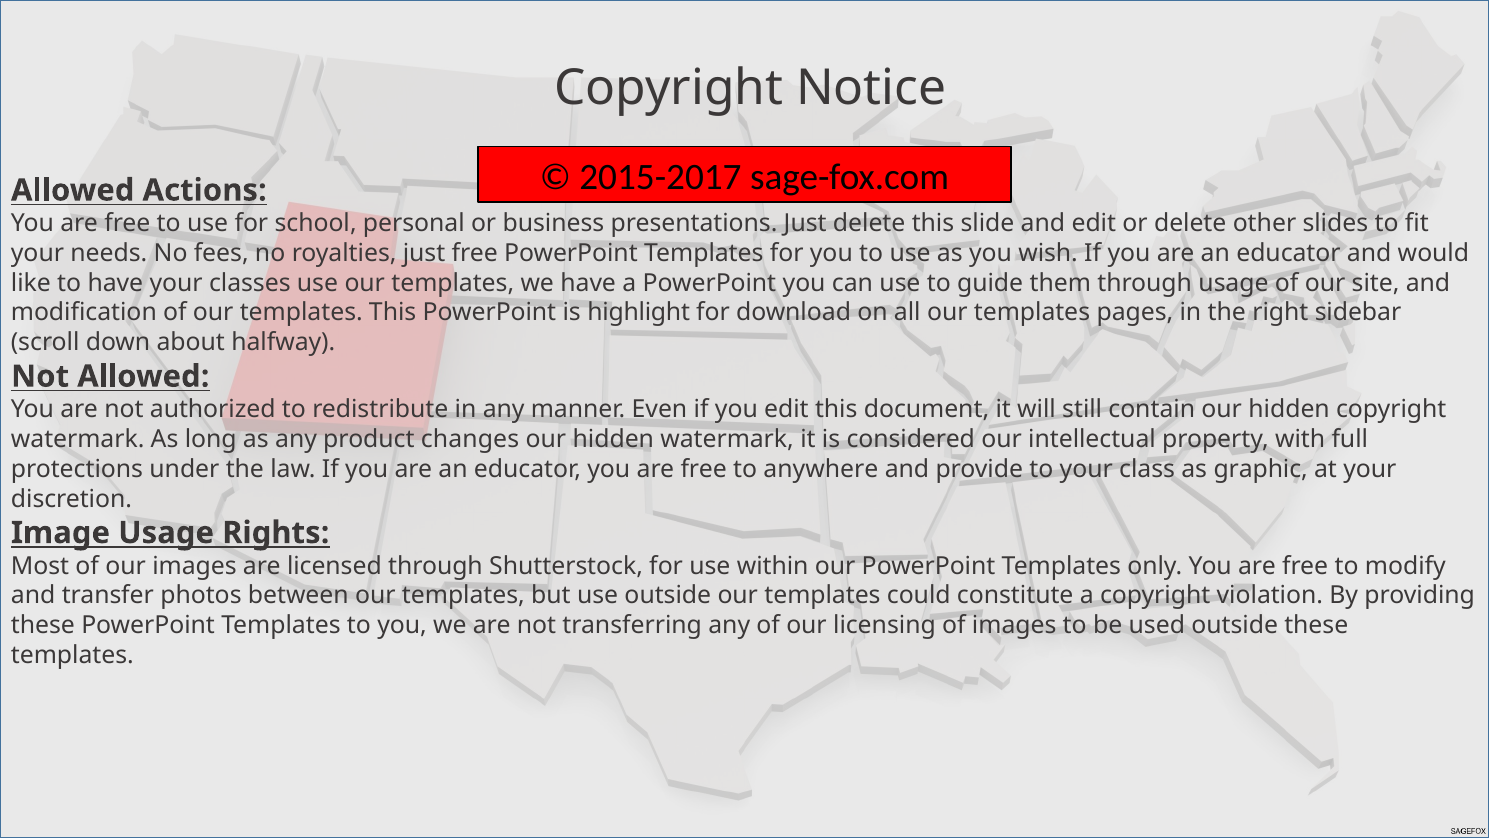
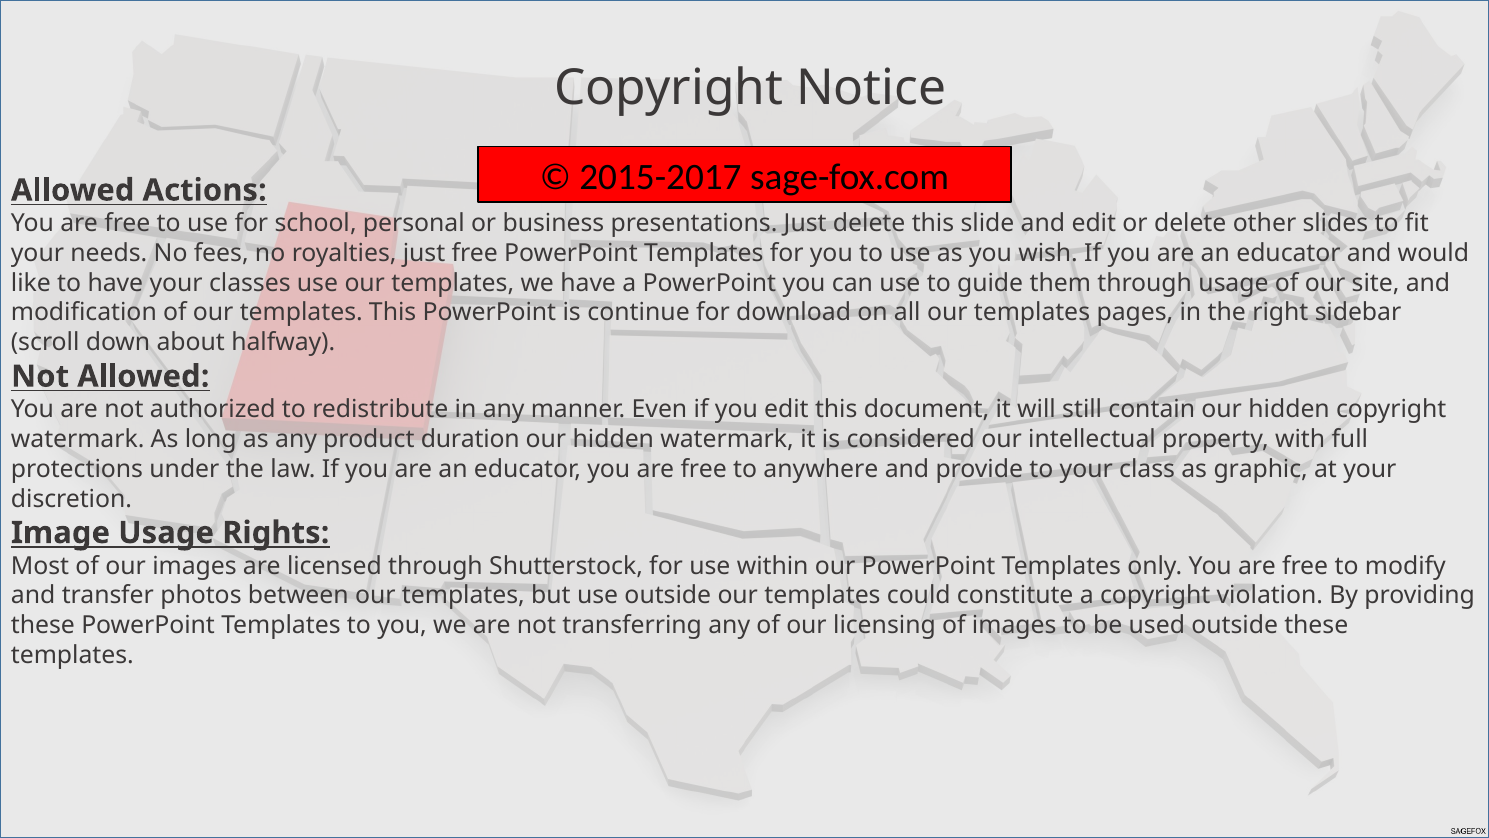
highlight: highlight -> continue (639, 313)
changes: changes -> duration (470, 439)
